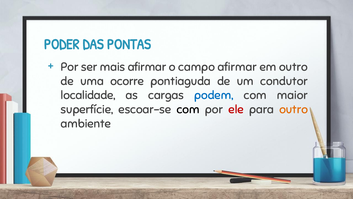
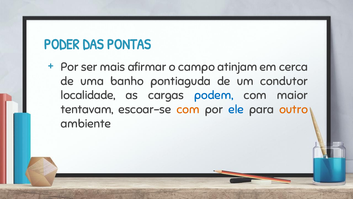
campo afirmar: afirmar -> atinjam (237, 67)
em outro: outro -> cerca (293, 67)
ocorre: ocorre -> banho (127, 81)
superfície: superfície -> tentavam (87, 109)
com colour: black -> orange (188, 109)
ele colour: red -> blue (236, 109)
